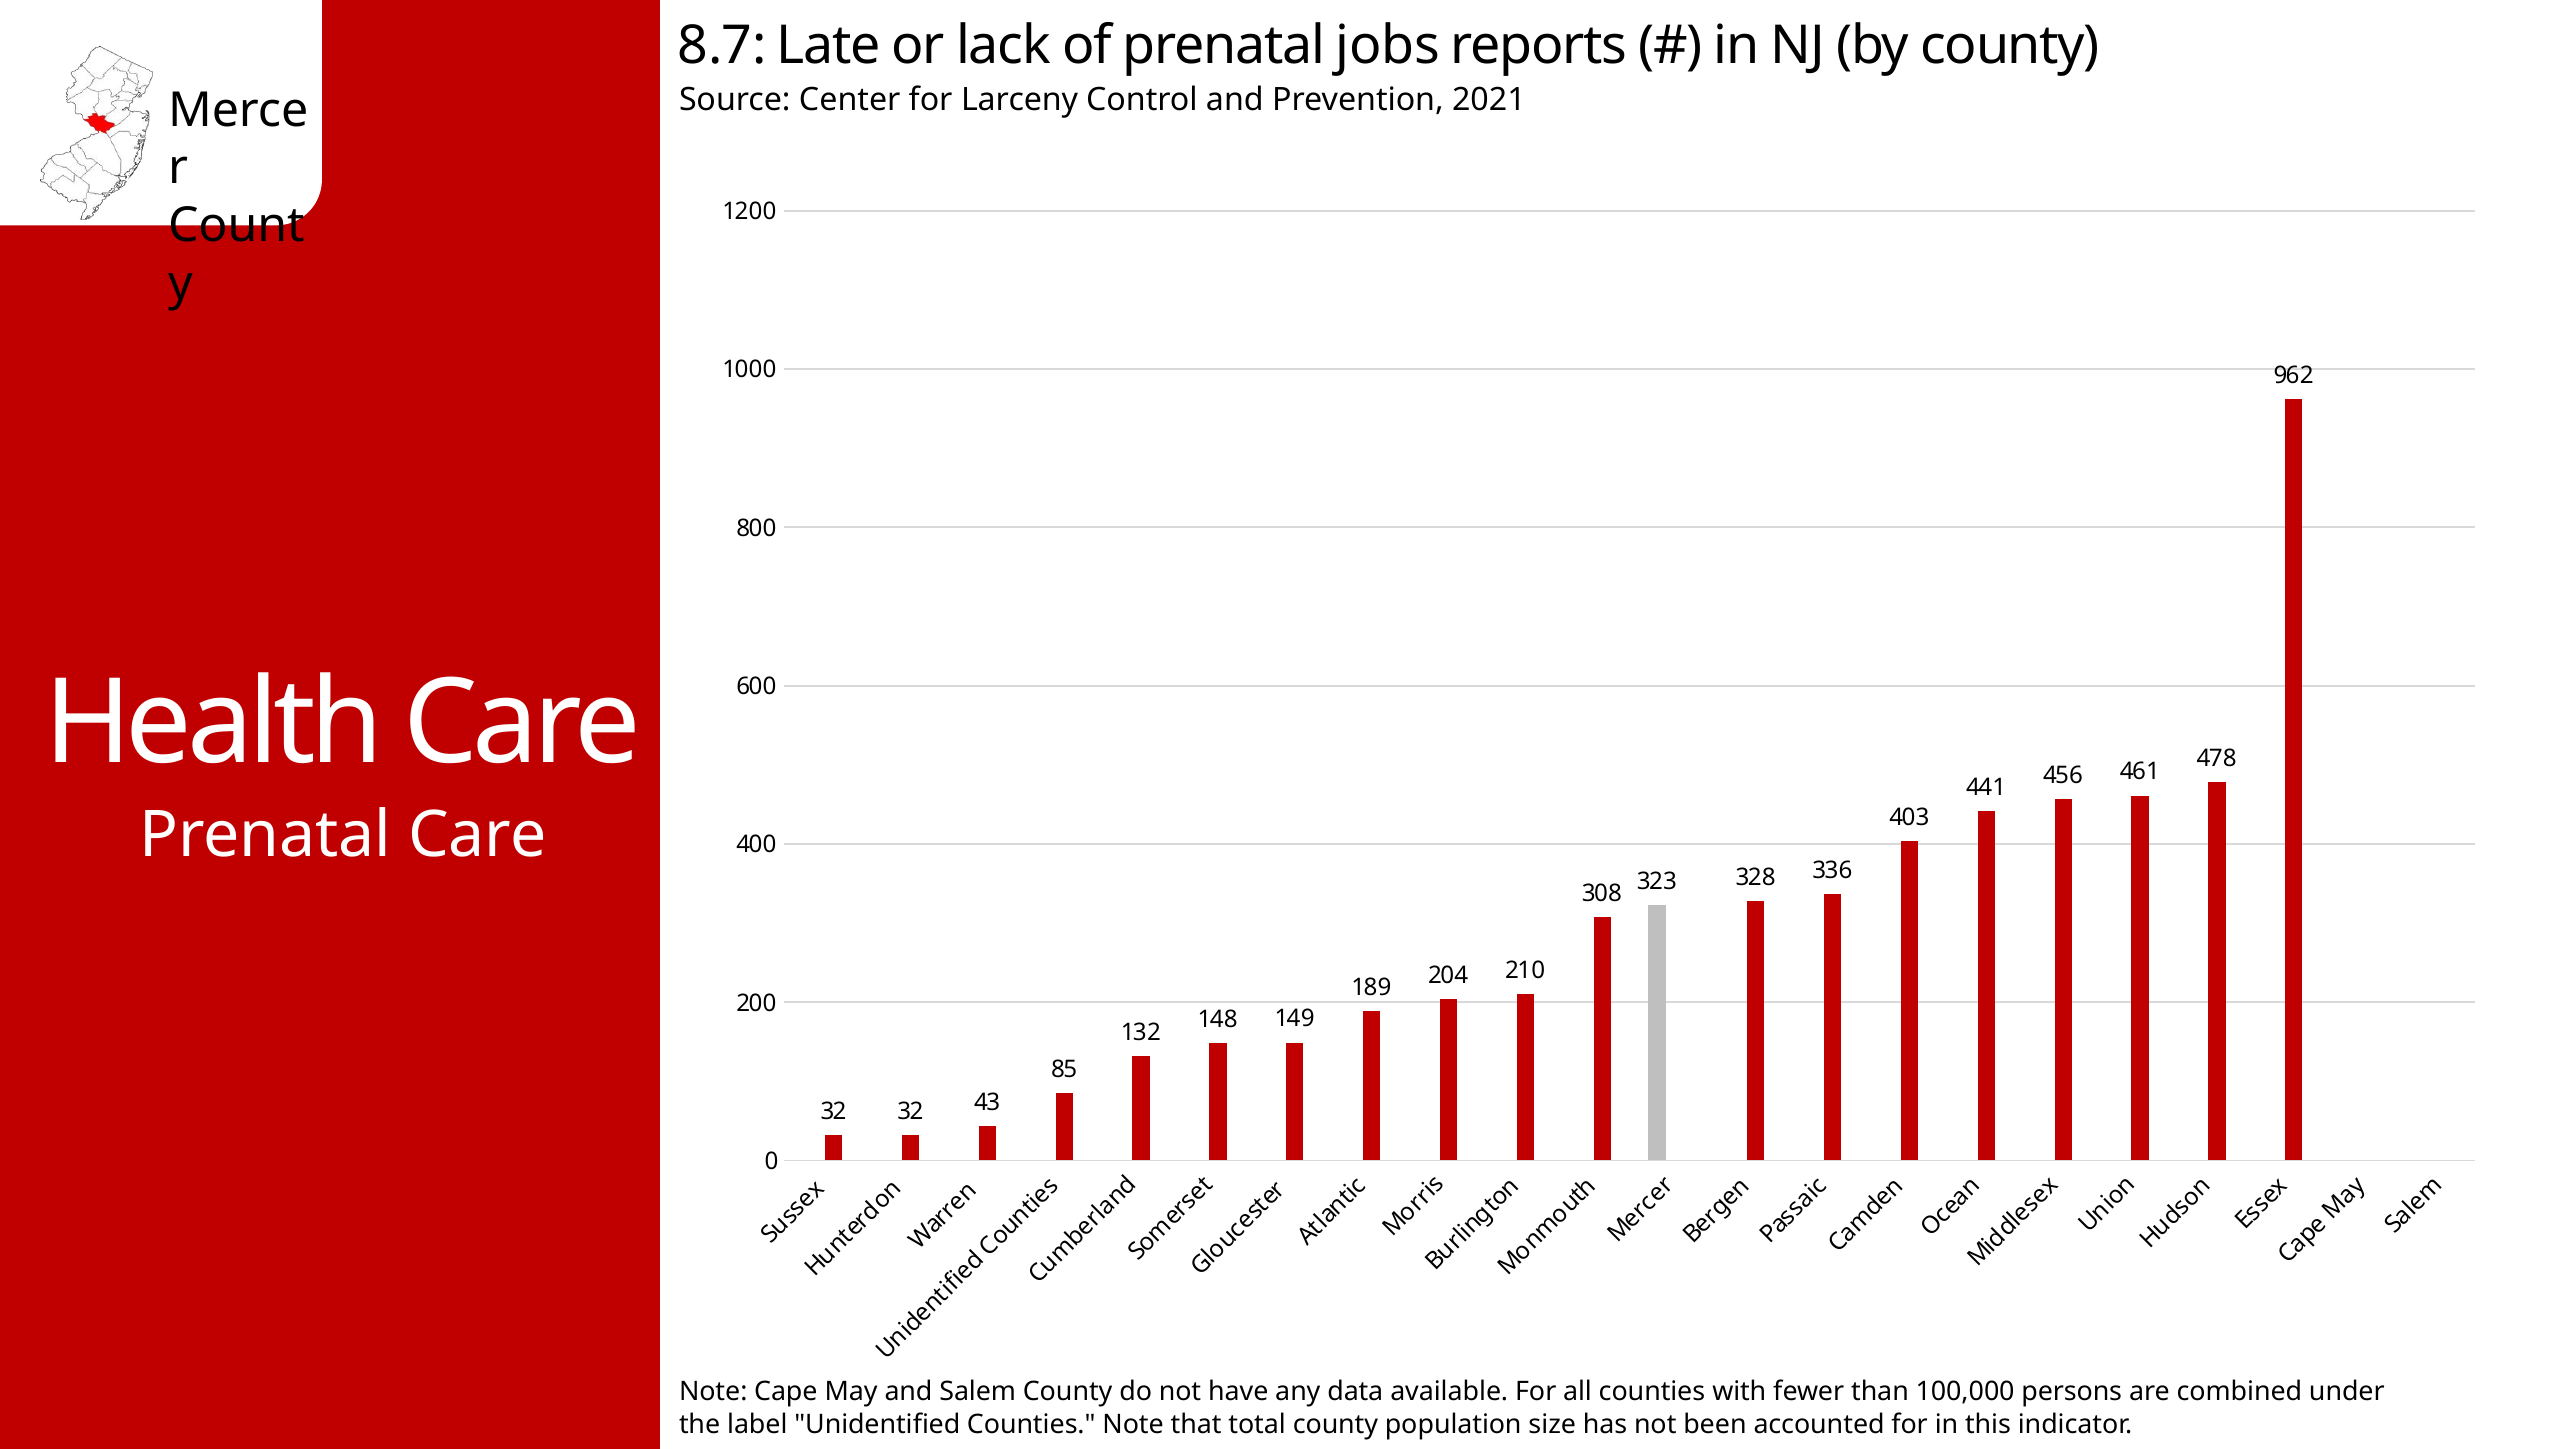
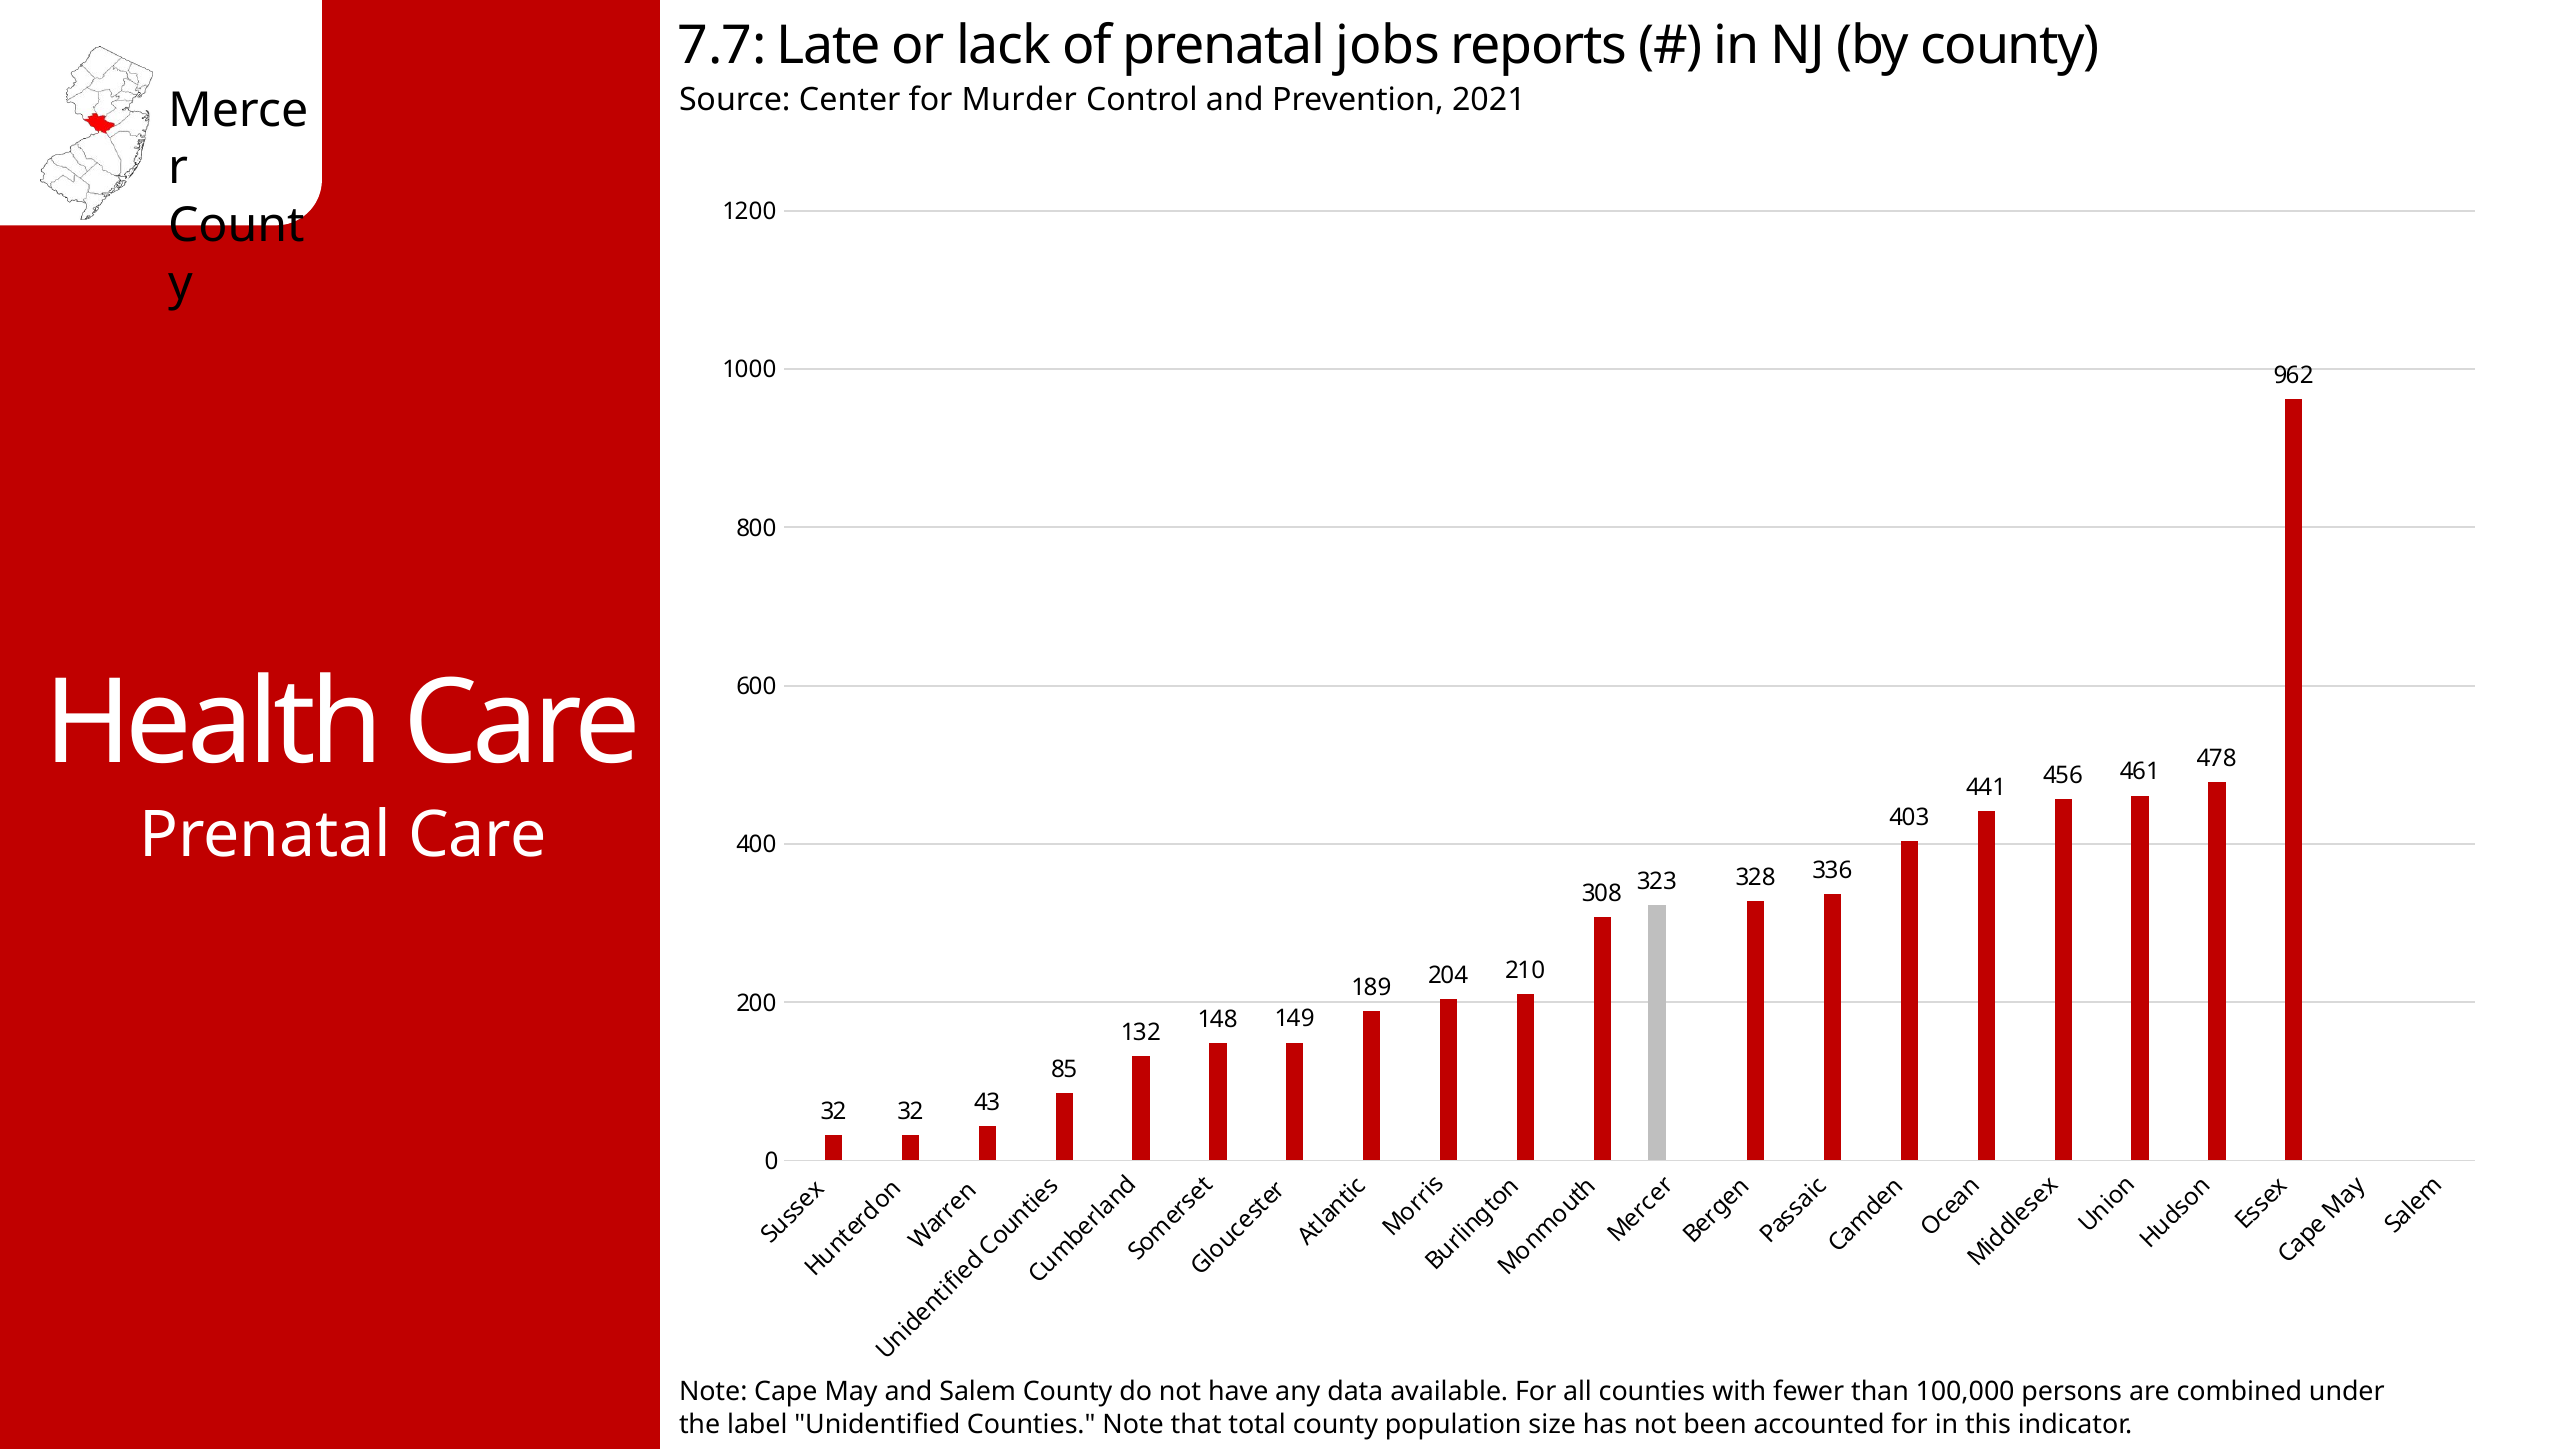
8.7: 8.7 -> 7.7 (722, 45)
Larceny: Larceny -> Murder (1019, 100)
